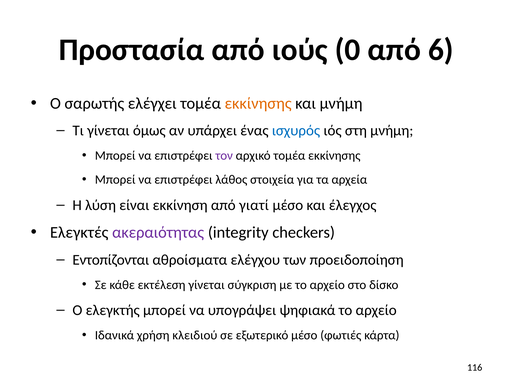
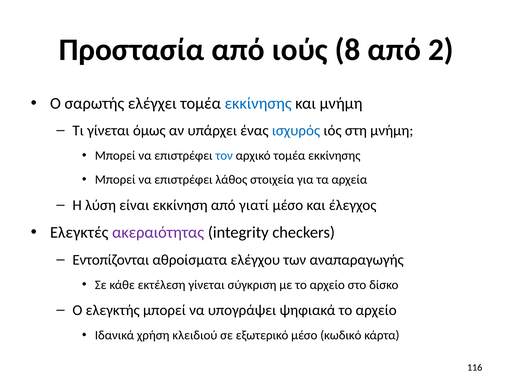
0: 0 -> 8 (348, 50)
6: 6 -> 2 (441, 50)
εκκίνησης colour: orange -> blue (258, 103)
τον colour: purple -> blue (224, 156)
προειδοποίηση: προειδοποίηση -> αναπαραγωγής (357, 260)
φωτιές: φωτιές -> κωδικό (341, 335)
